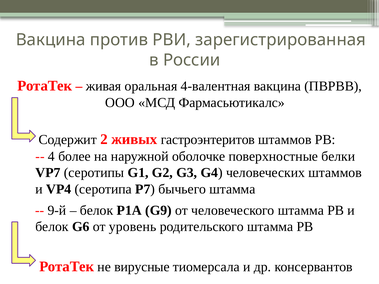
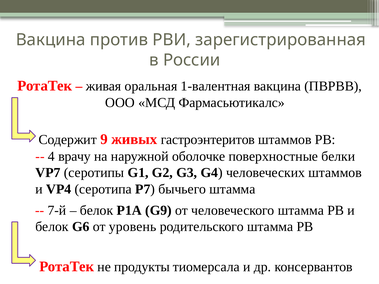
4-валентная: 4-валентная -> 1-валентная (216, 86)
2: 2 -> 9 (104, 139)
более: более -> врачу (75, 156)
9-й: 9-й -> 7-й (57, 210)
вирусные: вирусные -> продукты (142, 267)
